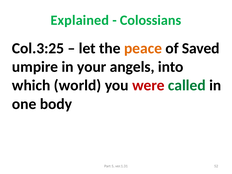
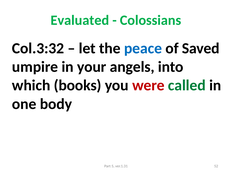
Explained: Explained -> Evaluated (80, 20)
Col.3:25: Col.3:25 -> Col.3:32 (38, 48)
peace colour: orange -> blue (143, 48)
world: world -> books (78, 85)
